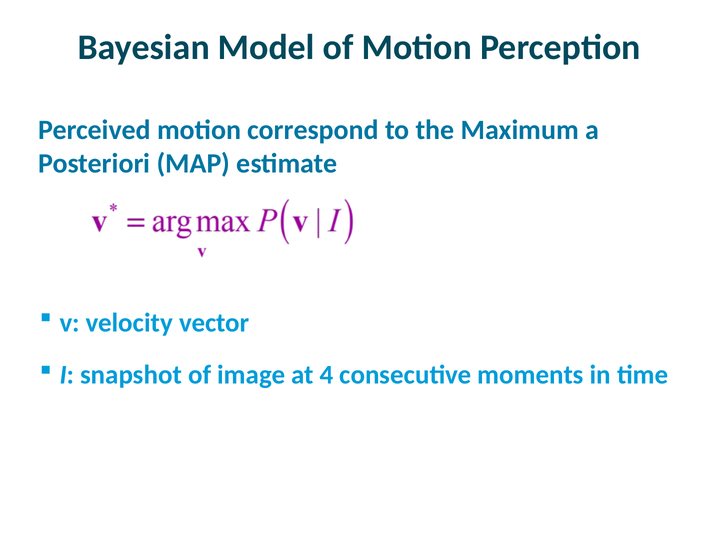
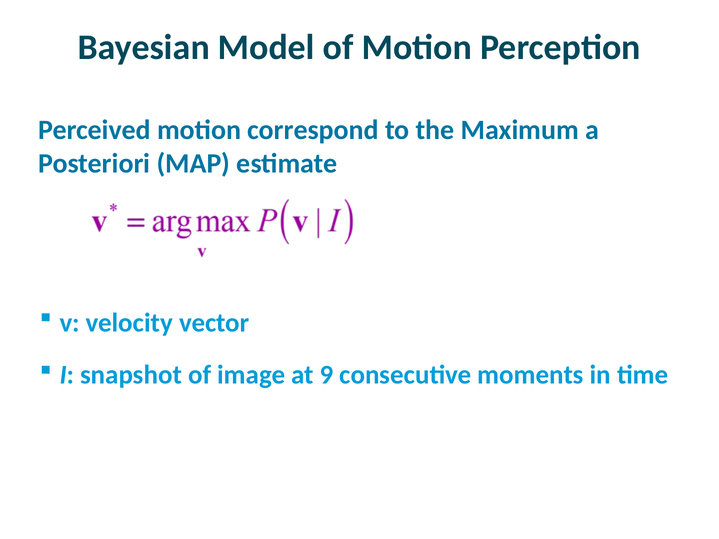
4: 4 -> 9 (327, 375)
